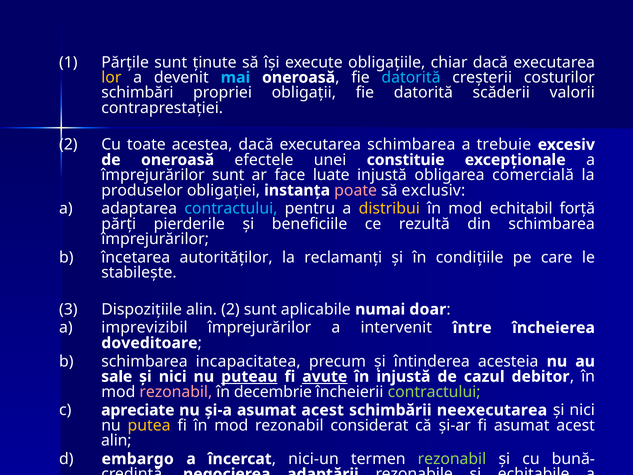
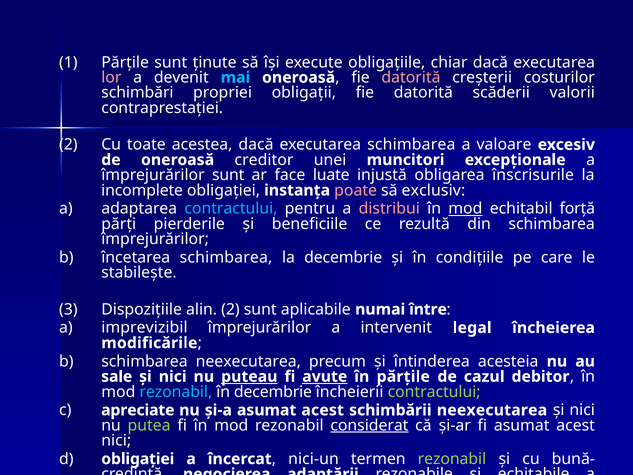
lor colour: yellow -> pink (111, 77)
datorită colour: light blue -> pink (411, 77)
trebuie: trebuie -> valoare (504, 145)
efectele: efectele -> creditor (264, 160)
constituie: constituie -> muncitori (406, 160)
comercială: comercială -> înscrisurile (533, 175)
produselor: produselor -> incomplete (142, 190)
distribui colour: yellow -> pink (389, 209)
mod underline: none -> present (465, 209)
încetarea autorităților: autorităților -> schimbarea (226, 257)
la reclamanți: reclamanți -> decembrie (343, 257)
doar: doar -> între (428, 309)
între: între -> legal (472, 328)
doveditoare: doveditoare -> modificările (149, 343)
schimbarea incapacitatea: incapacitatea -> neexecutarea (248, 361)
în injustă: injustă -> părțile (403, 376)
rezonabil colour: pink -> light blue (176, 392)
putea colour: yellow -> light green (149, 425)
considerat underline: none -> present (369, 425)
alin: alin -> nici (116, 440)
d embargo: embargo -> obligației (138, 459)
